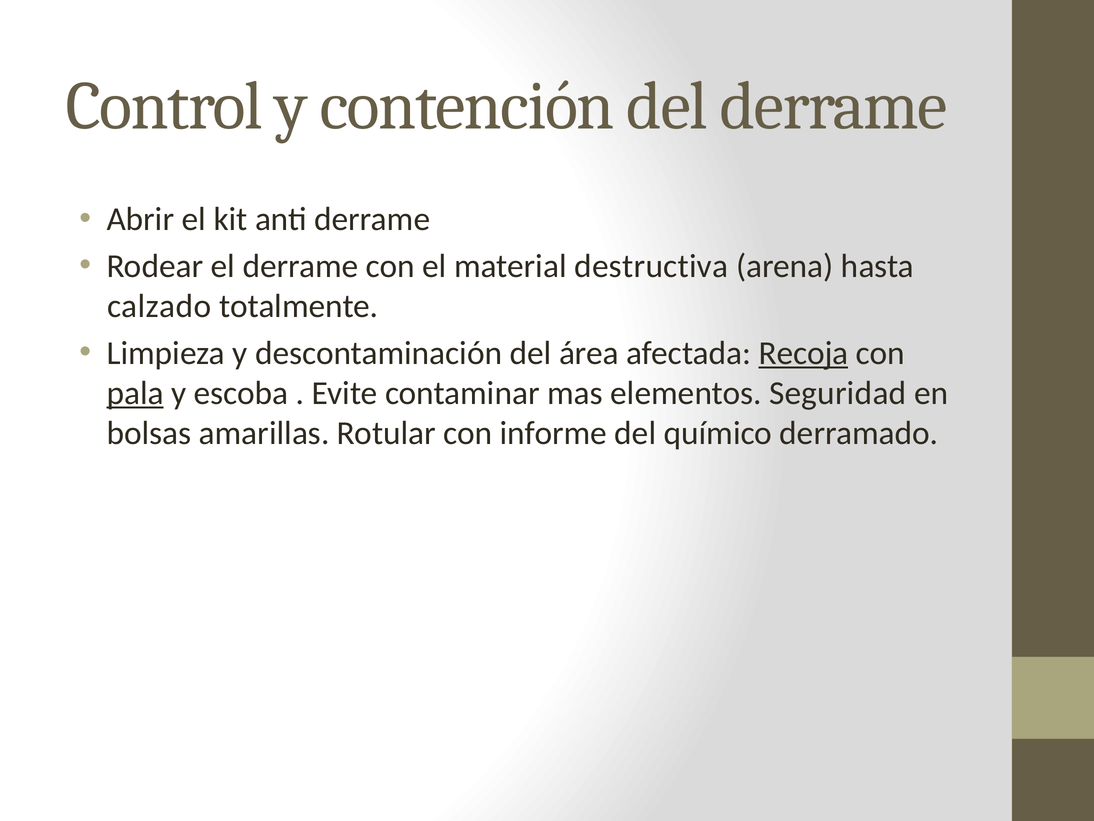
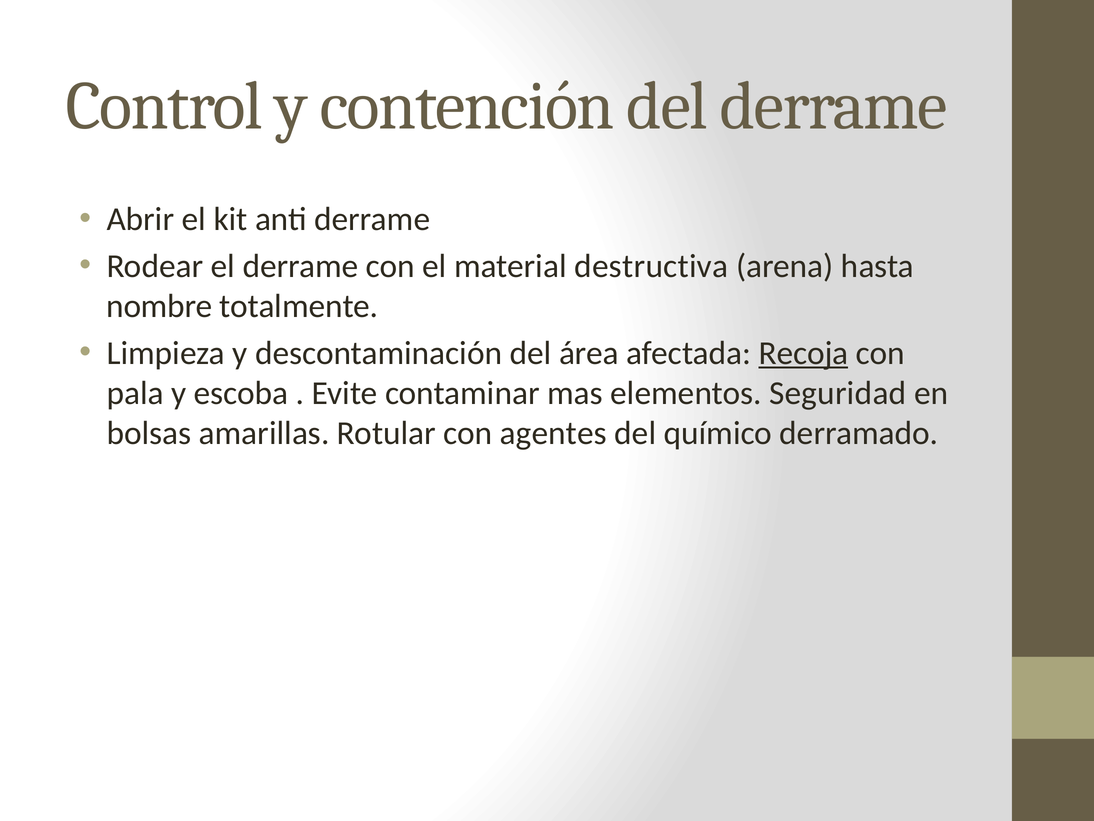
calzado: calzado -> nombre (159, 306)
pala underline: present -> none (135, 393)
informe: informe -> agentes (553, 433)
